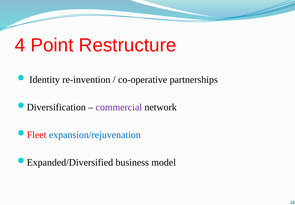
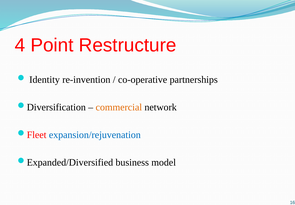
commercial colour: purple -> orange (119, 107)
